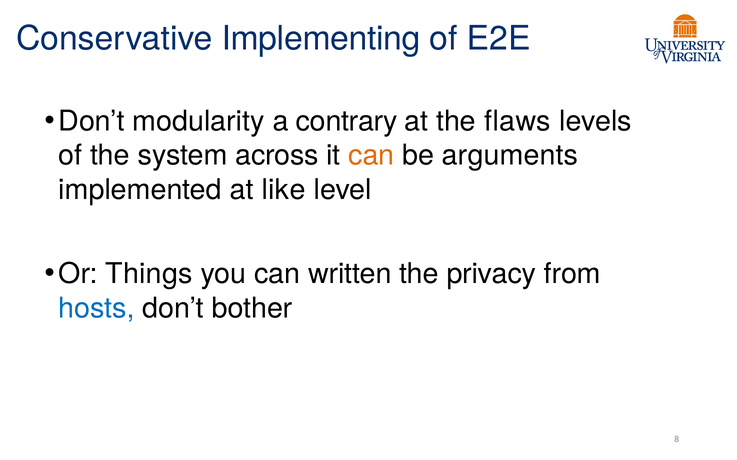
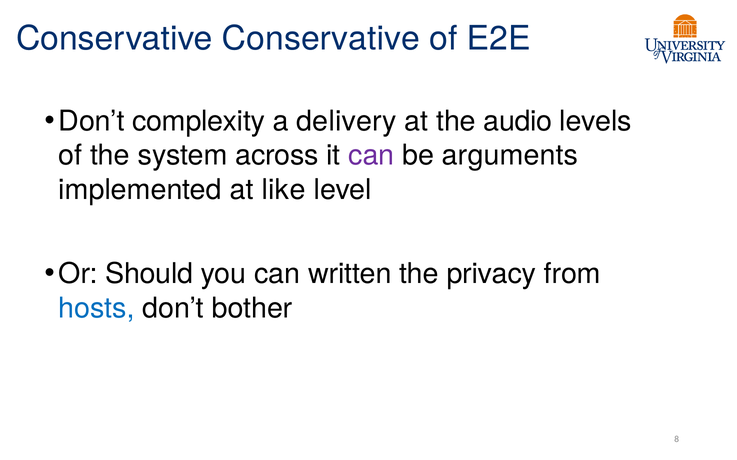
Conservative Implementing: Implementing -> Conservative (321, 39)
modularity: modularity -> complexity (199, 121)
contrary: contrary -> delivery (346, 121)
flaws: flaws -> audio (518, 121)
can colour: orange -> purple (371, 156)
Things: Things -> Should (149, 274)
